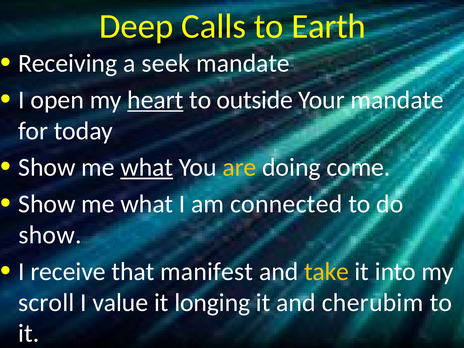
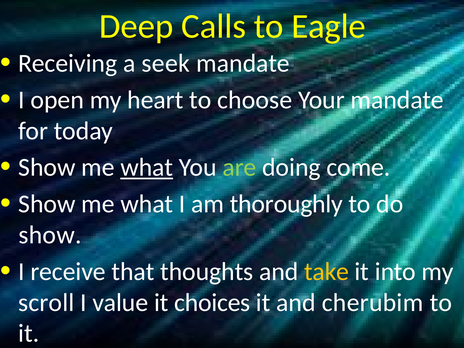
Earth: Earth -> Eagle (329, 26)
heart underline: present -> none (155, 100)
outside: outside -> choose (255, 100)
are colour: yellow -> light green (239, 167)
connected: connected -> thoroughly (286, 204)
manifest: manifest -> thoughts (207, 272)
longing: longing -> choices (212, 303)
